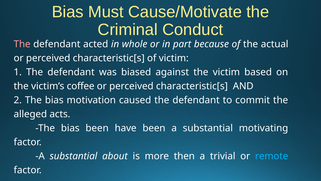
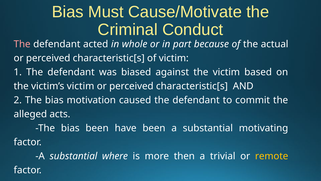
victim’s coffee: coffee -> victim (81, 86)
about: about -> where (115, 156)
remote colour: light blue -> yellow (272, 156)
